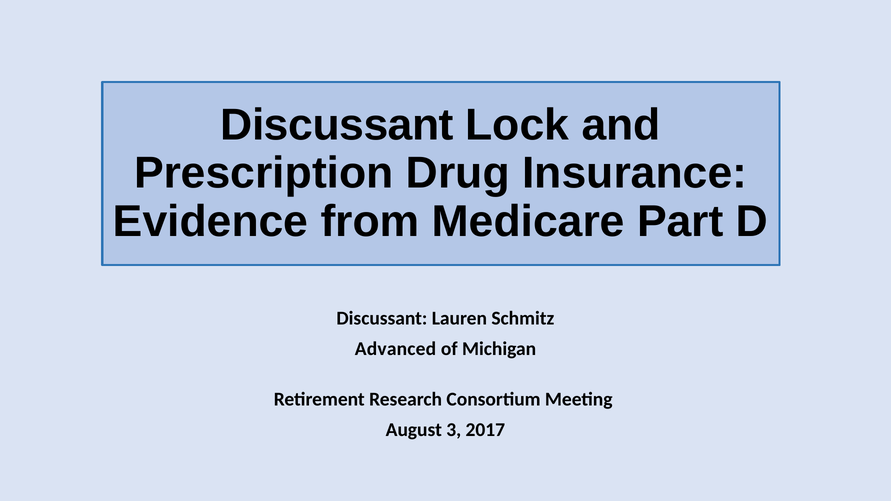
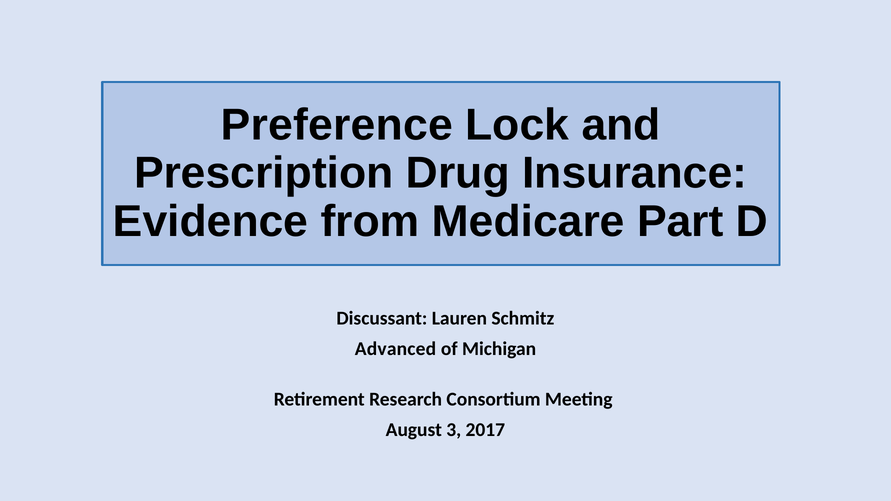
Discussant: Discussant -> Preference (337, 125)
